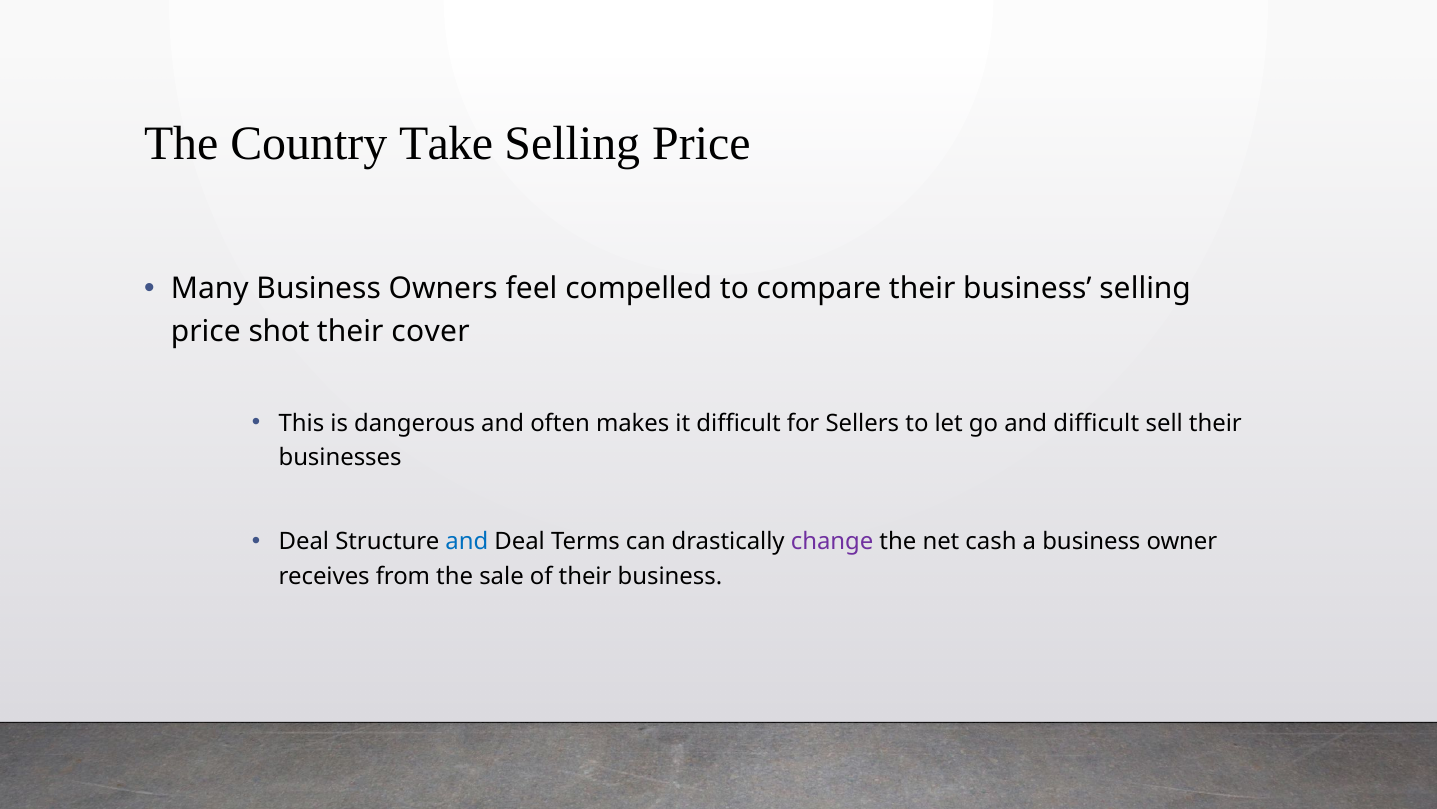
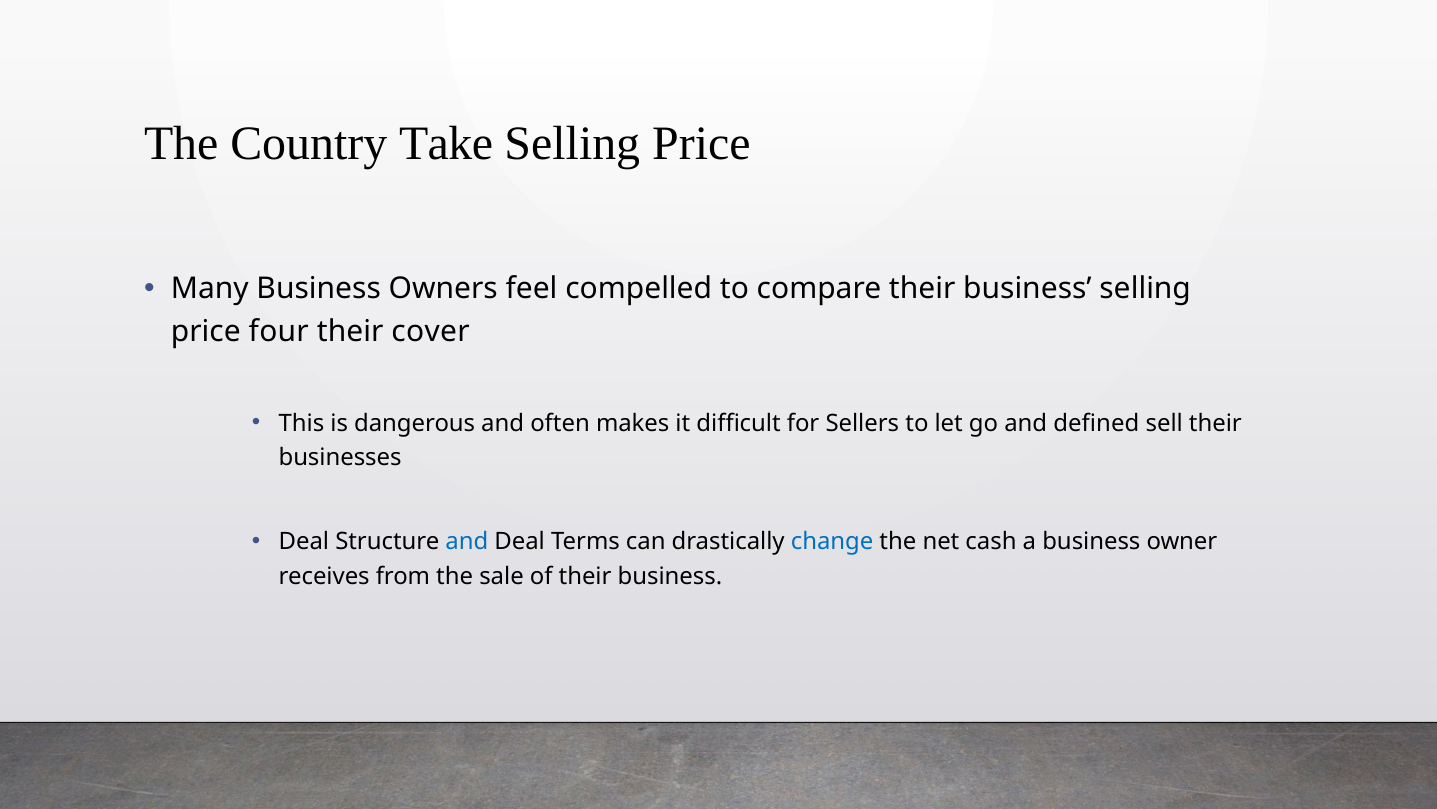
shot: shot -> four (279, 332)
and difficult: difficult -> defined (1096, 423)
change colour: purple -> blue (832, 541)
